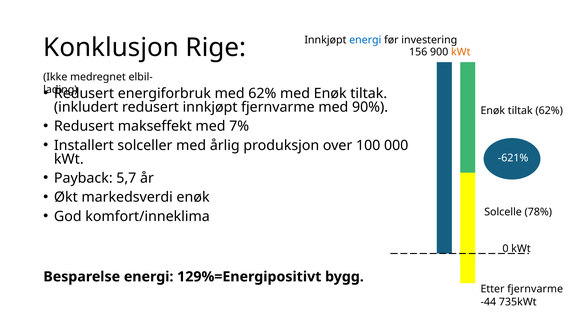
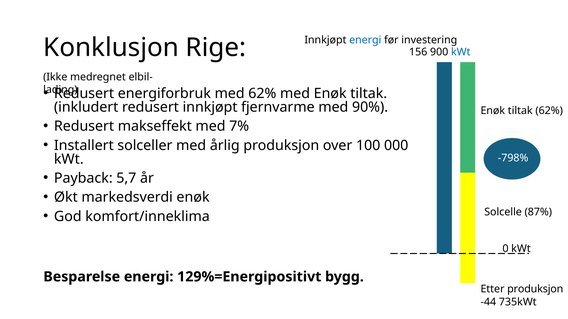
kWt colour: orange -> blue (461, 52)
-621%: -621% -> -798% (513, 158)
78%: 78% -> 87% (538, 212)
Etter fjernvarme: fjernvarme -> produksjon (535, 289)
